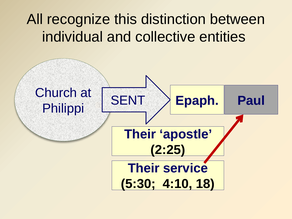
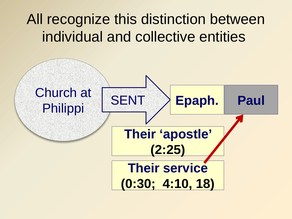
5:30: 5:30 -> 0:30 (138, 184)
